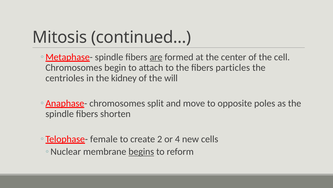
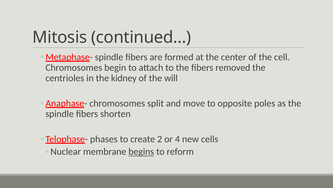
are underline: present -> none (156, 57)
particles: particles -> removed (233, 67)
female: female -> phases (104, 139)
